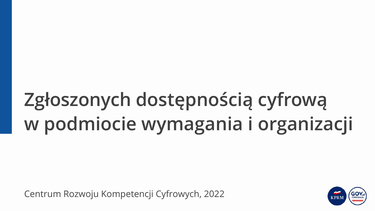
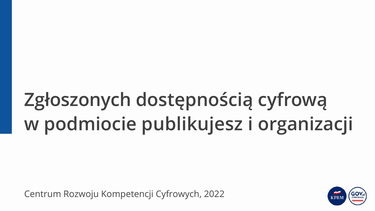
wymagania: wymagania -> publikujesz (192, 124)
